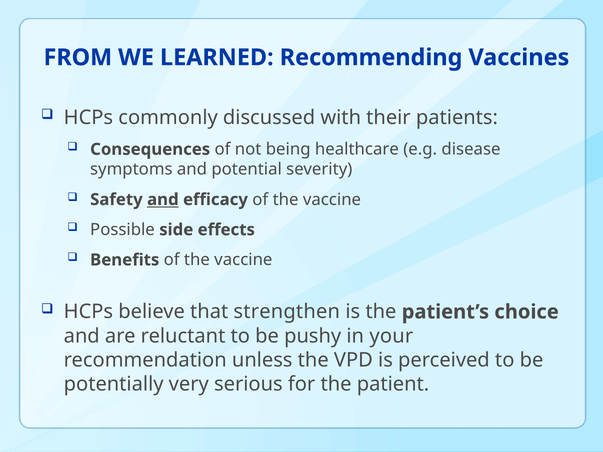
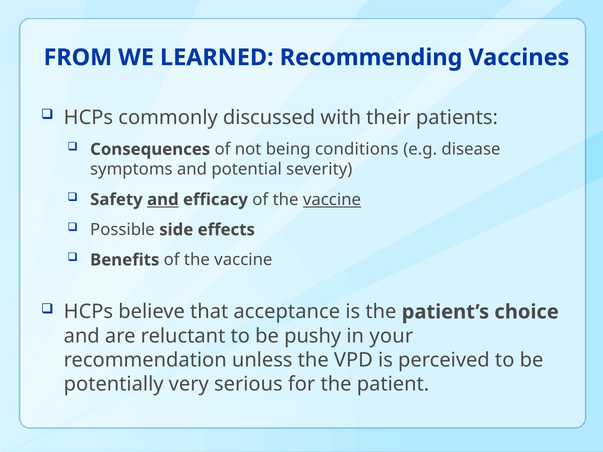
healthcare: healthcare -> conditions (357, 149)
vaccine underline: none -> present (332, 200)
strengthen: strengthen -> acceptance (287, 312)
